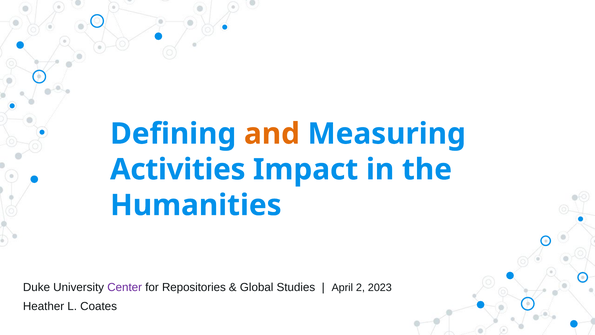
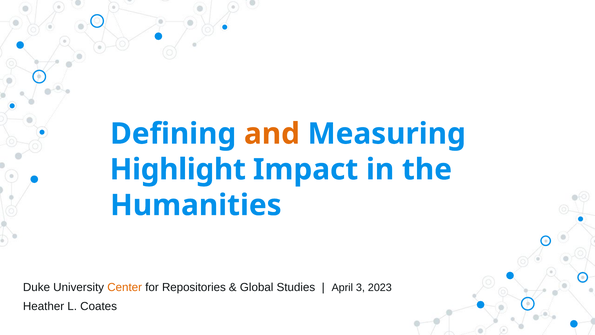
Activities: Activities -> Highlight (178, 169)
Center colour: purple -> orange (125, 287)
2: 2 -> 3 (360, 287)
